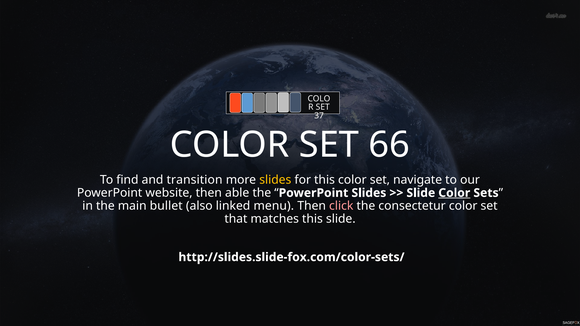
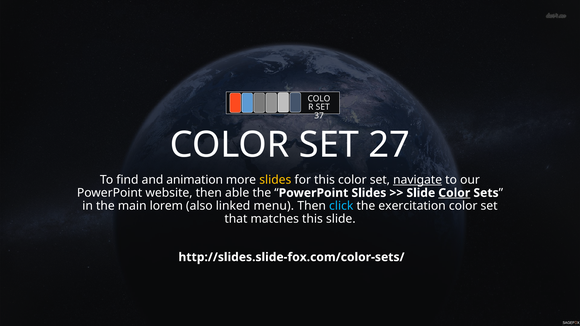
66: 66 -> 27 (389, 145)
transition: transition -> animation (195, 180)
navigate underline: none -> present (418, 180)
bullet: bullet -> lorem (166, 206)
click colour: pink -> light blue (341, 206)
consectetur: consectetur -> exercitation (412, 206)
